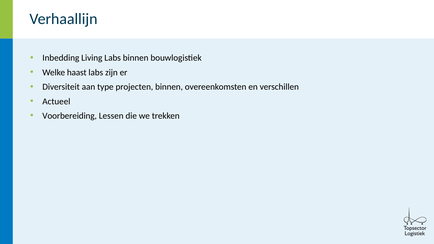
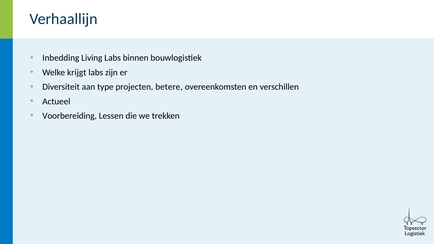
haast: haast -> krijgt (77, 72)
projecten binnen: binnen -> betere (169, 87)
